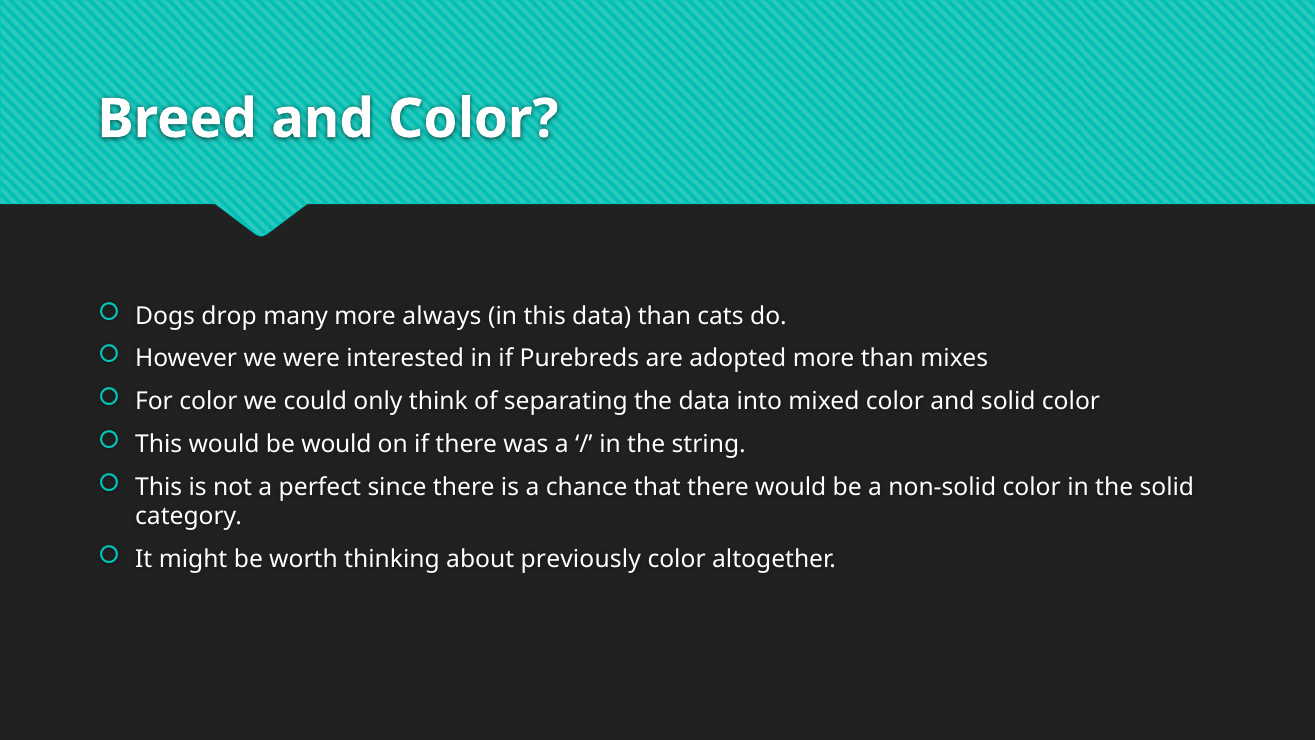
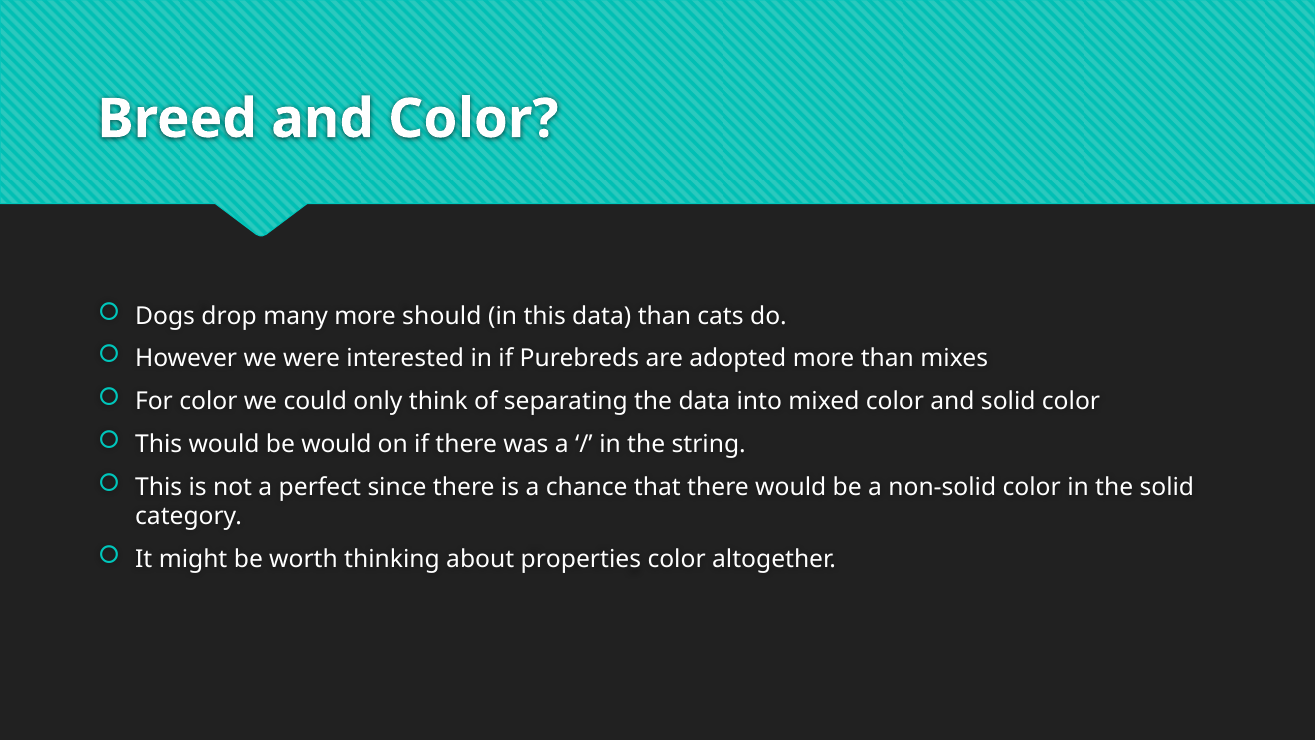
always: always -> should (442, 316)
previously: previously -> properties (581, 559)
